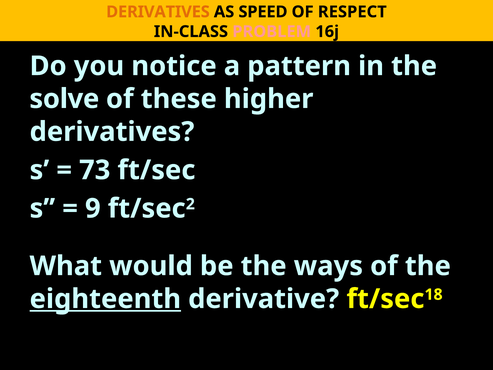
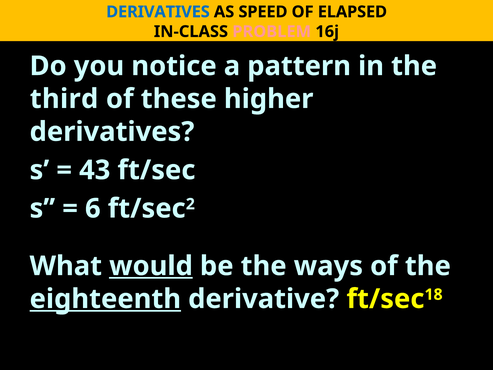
DERIVATIVES colour: orange -> blue (158, 12)
RESPECT: RESPECT -> ELAPSED (352, 12)
solve: solve -> third (64, 99)
73: 73 -> 43 (95, 170)
9: 9 -> 6 (93, 208)
would underline: none -> present (151, 266)
